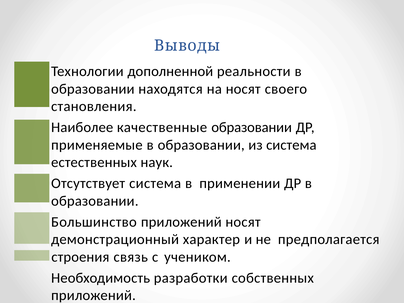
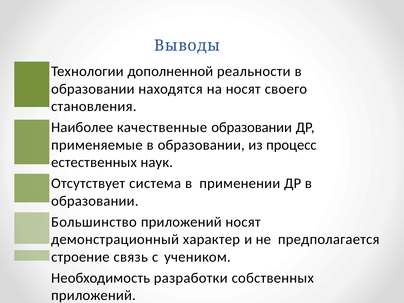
из система: система -> процесс (291, 145)
строения: строения -> строение (80, 257)
